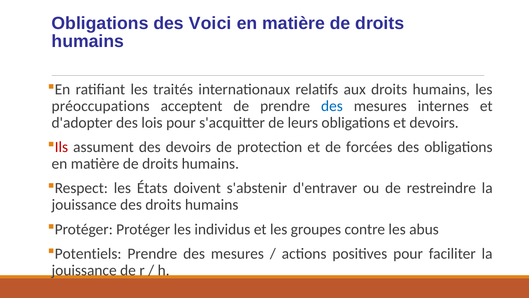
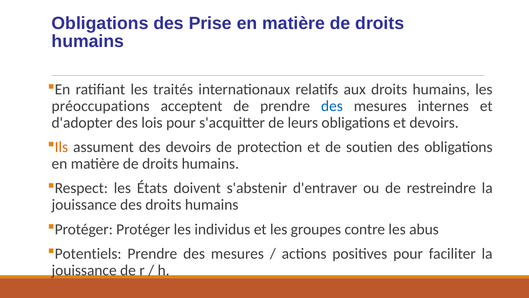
Voici: Voici -> Prise (210, 23)
Ils colour: red -> orange (61, 147)
forcées: forcées -> soutien (369, 147)
